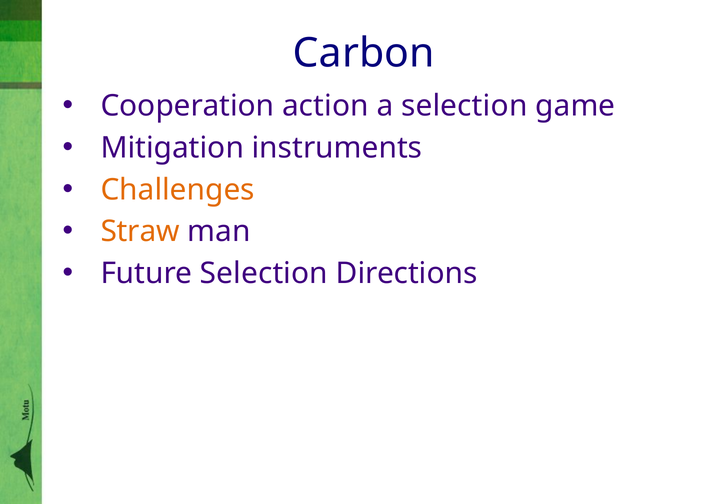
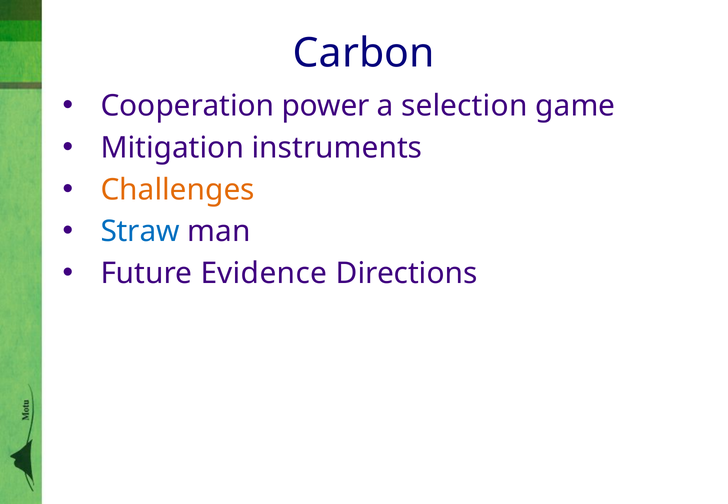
action: action -> power (326, 106)
Straw colour: orange -> blue (140, 232)
Future Selection: Selection -> Evidence (264, 273)
